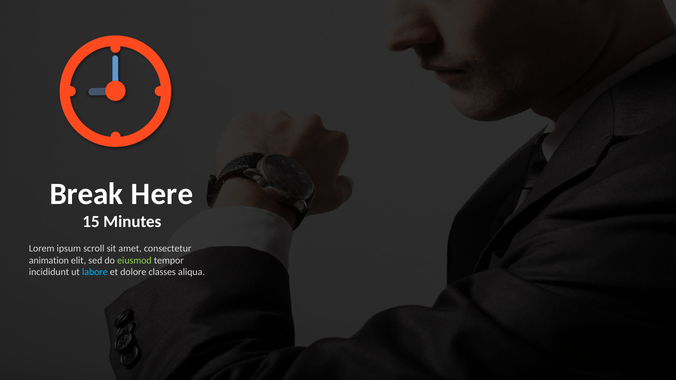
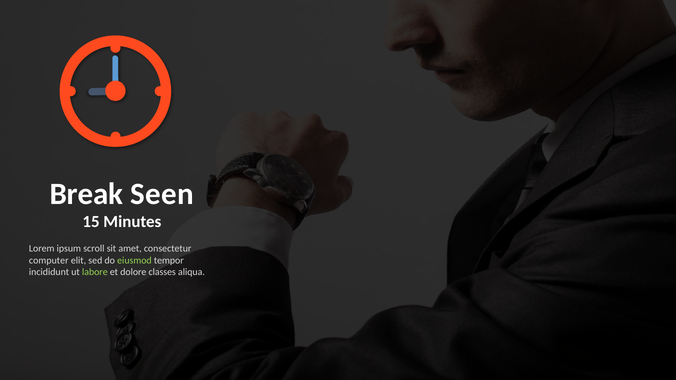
Here: Here -> Seen (162, 194)
animation: animation -> computer (49, 260)
labore colour: light blue -> light green (95, 272)
